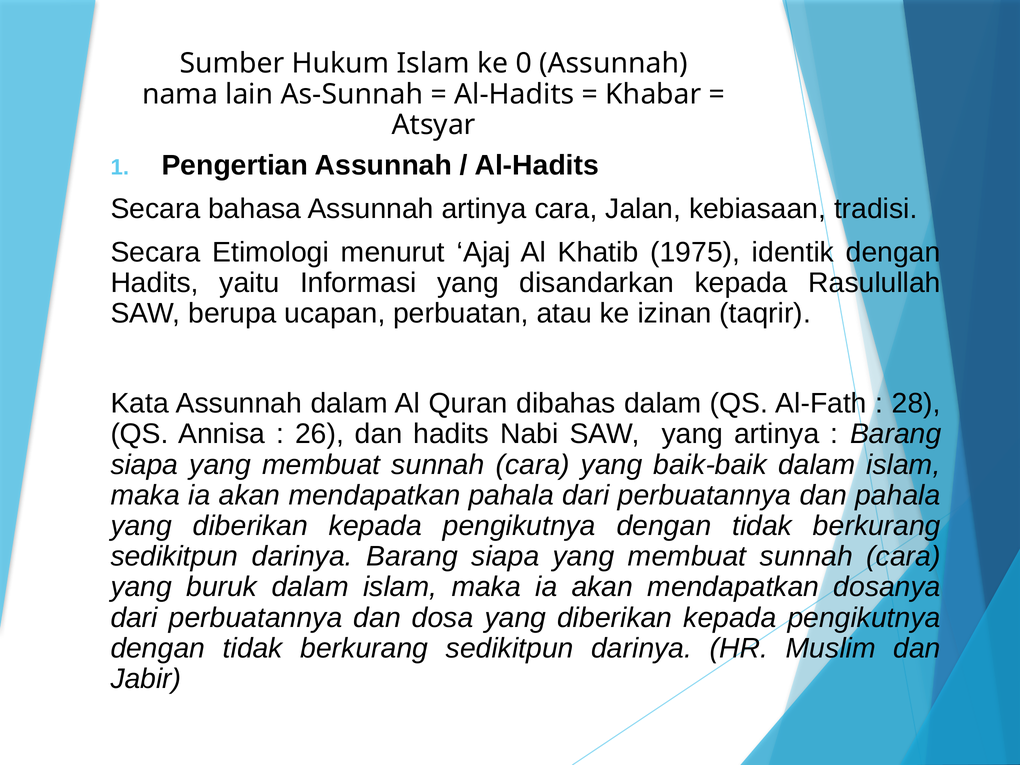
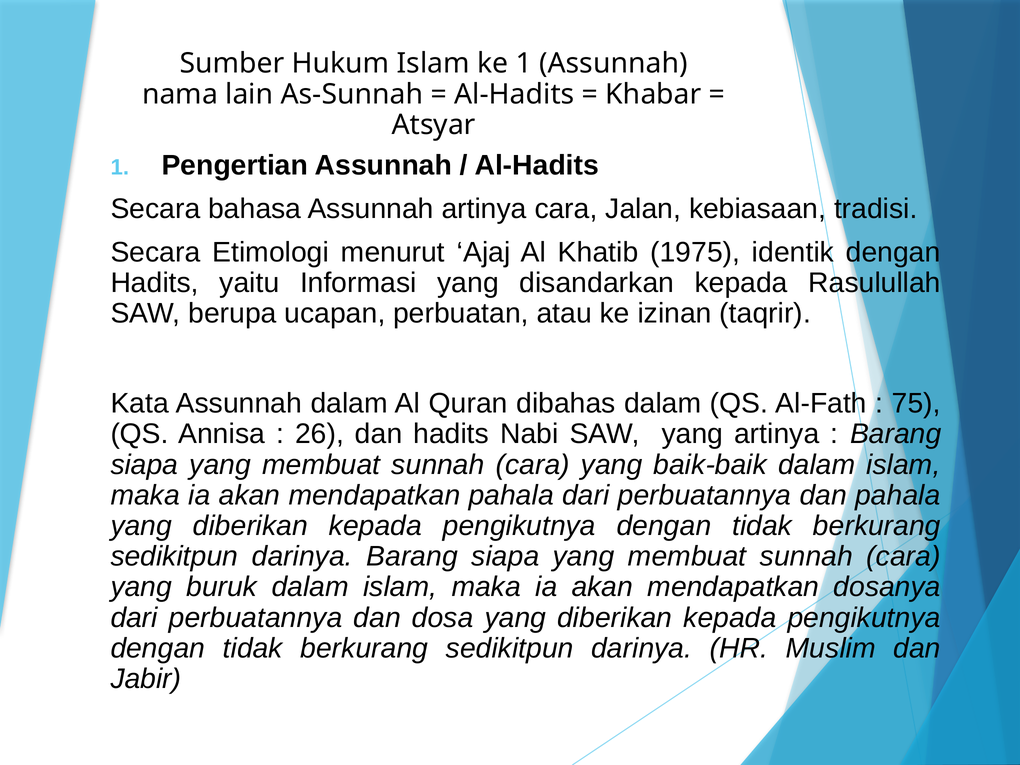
ke 0: 0 -> 1 (524, 64)
28: 28 -> 75 (916, 404)
